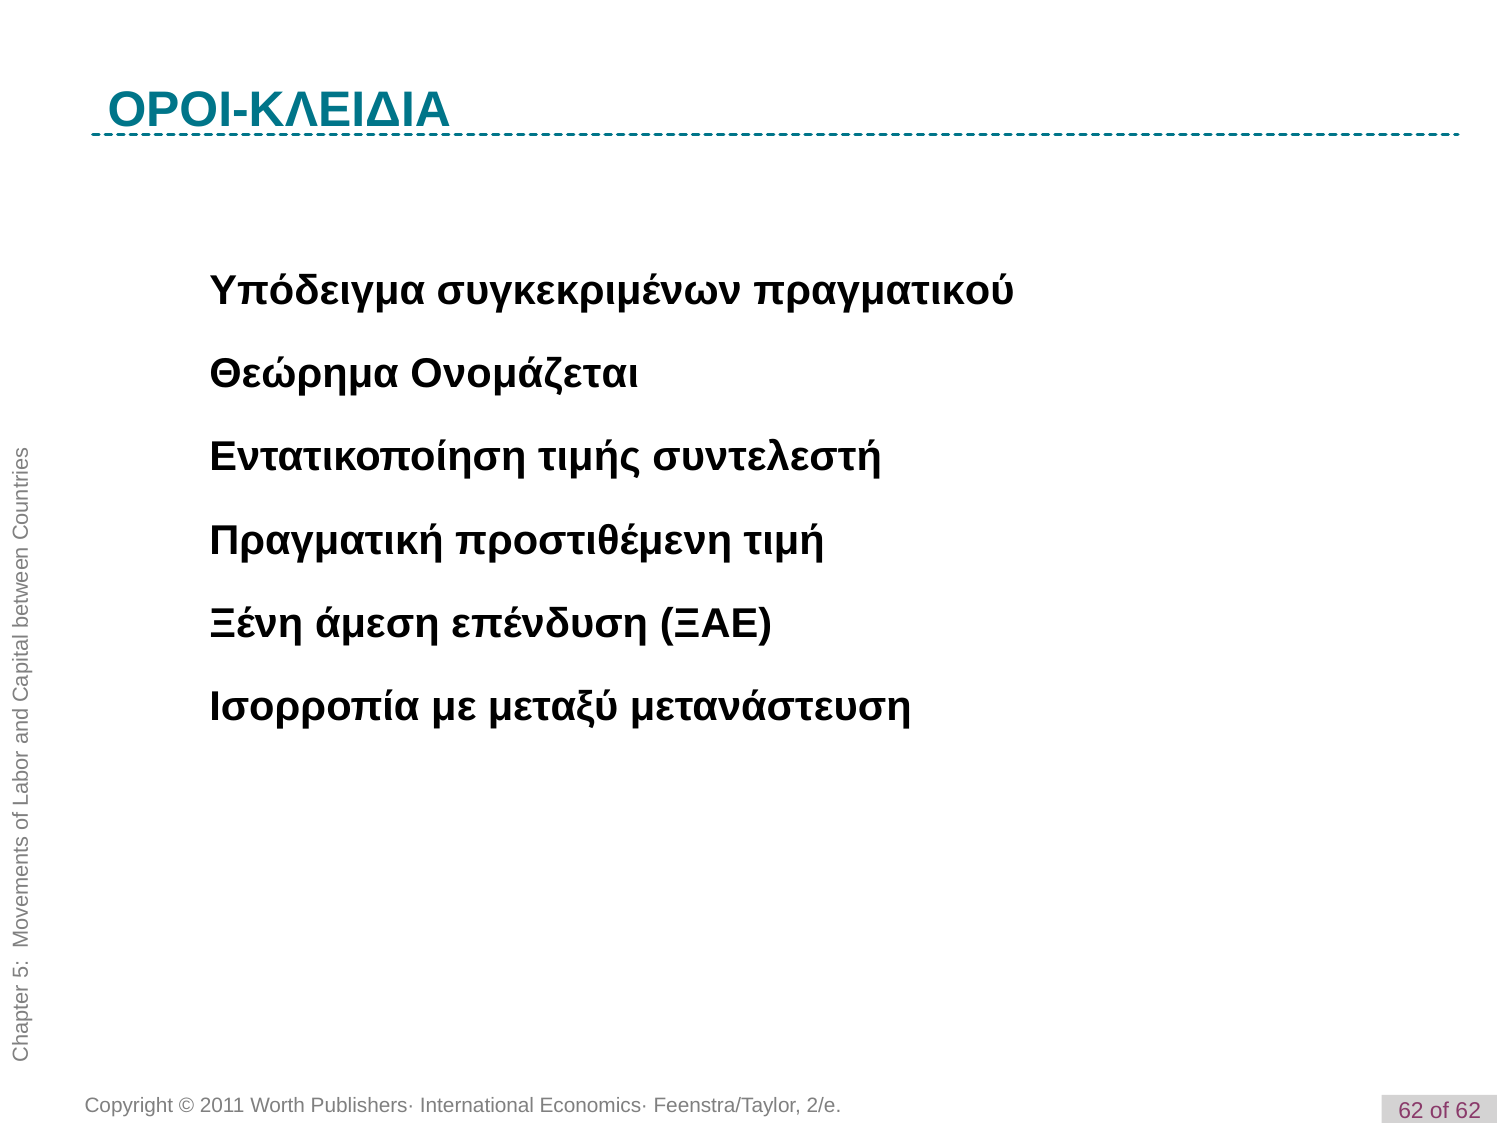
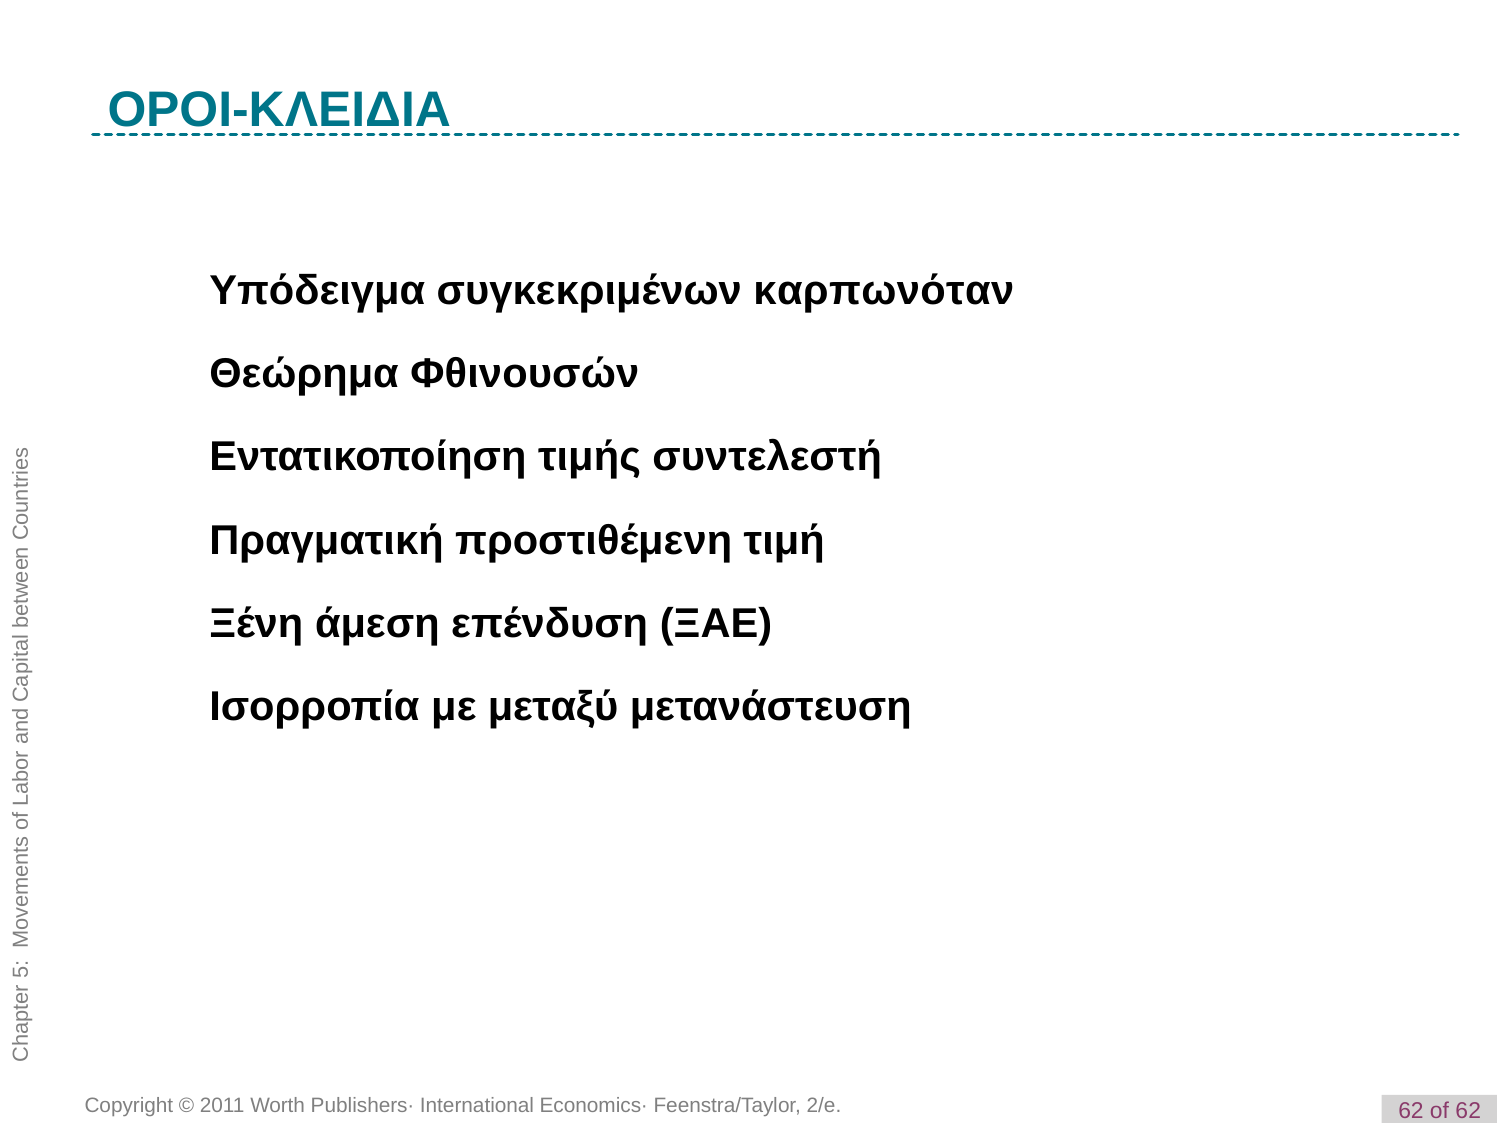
πραγματικού: πραγματικού -> καρπωνόταν (884, 291)
Ονομάζεται: Ονομάζεται -> Φθινουσών (525, 374)
